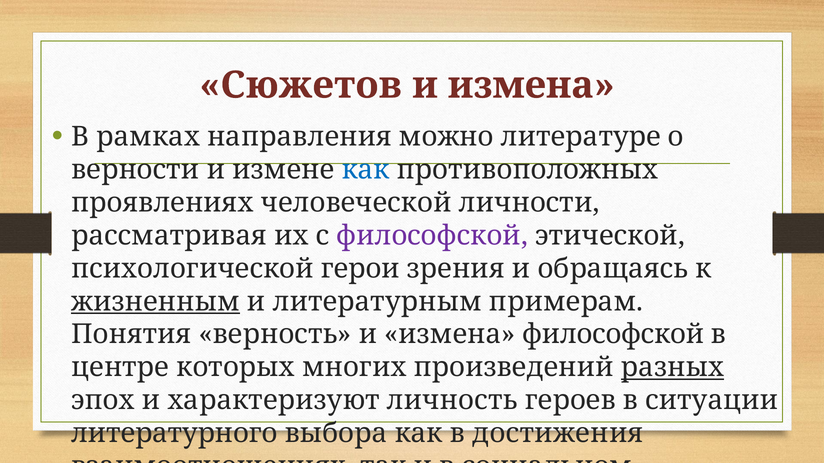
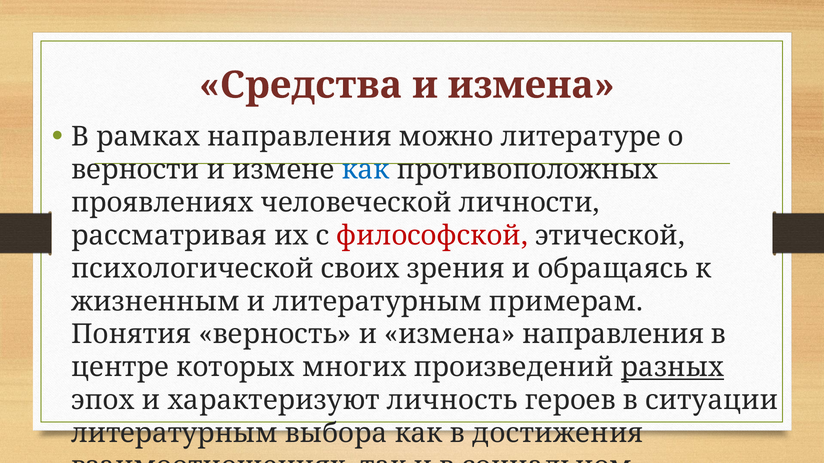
Сюжетов: Сюжетов -> Средства (301, 85)
философской colour: purple -> red (432, 236)
герои: герои -> своих (360, 269)
жизненным underline: present -> none (156, 302)
измена философской: философской -> направления (613, 335)
литературного: литературного -> литературным (174, 434)
